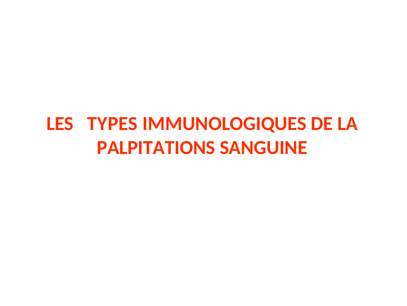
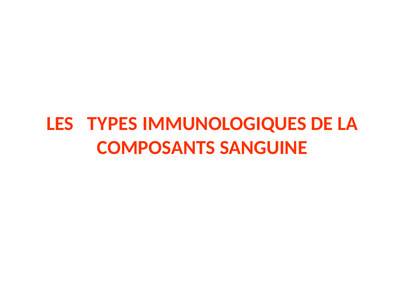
PALPITATIONS: PALPITATIONS -> COMPOSANTS (156, 147)
